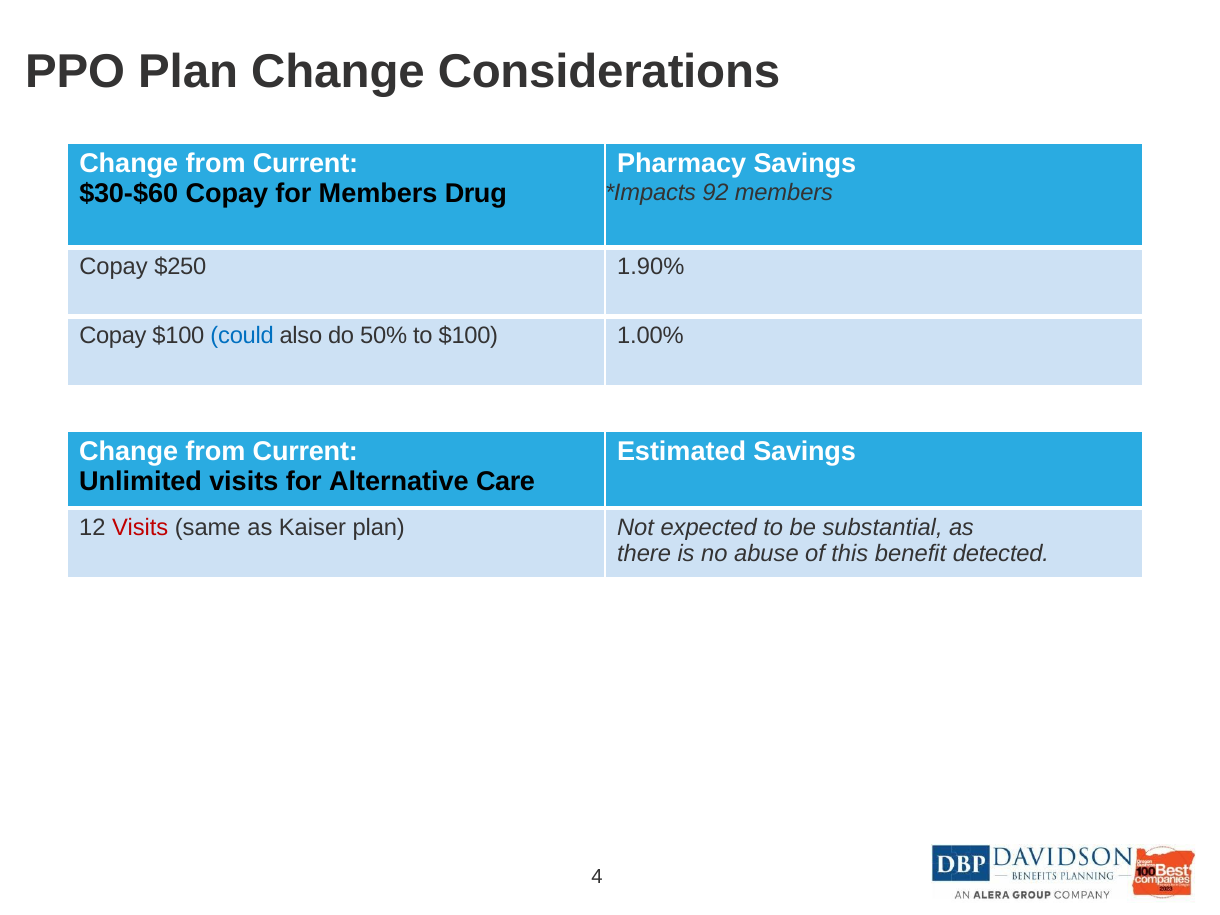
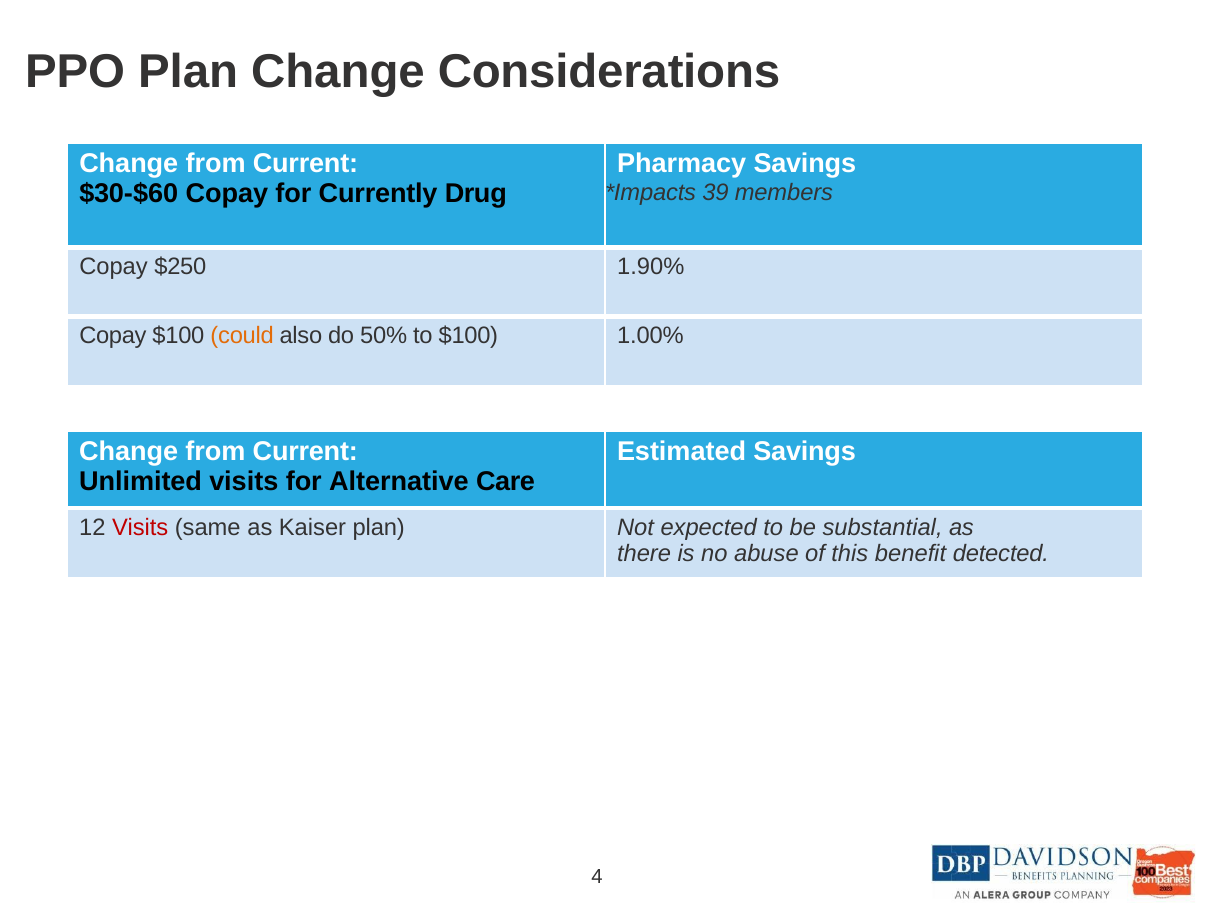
92: 92 -> 39 (715, 192)
for Members: Members -> Currently (378, 194)
could colour: blue -> orange (242, 336)
